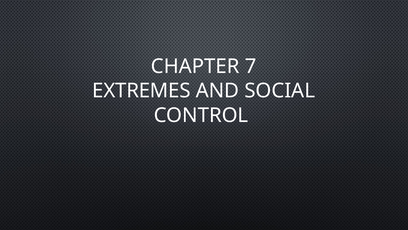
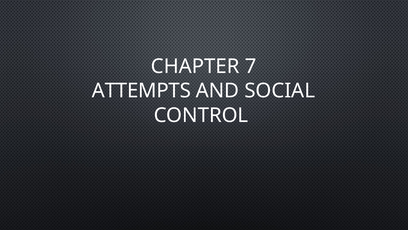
EXTREMES: EXTREMES -> ATTEMPTS (141, 91)
